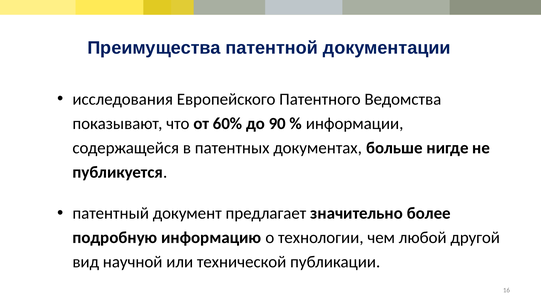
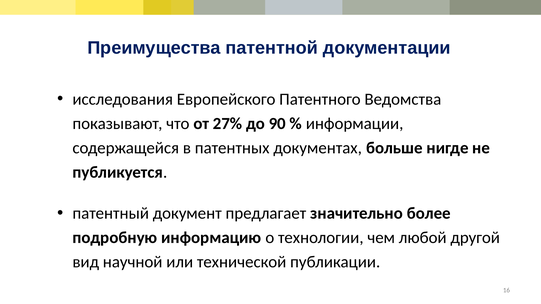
60%: 60% -> 27% (228, 124)
